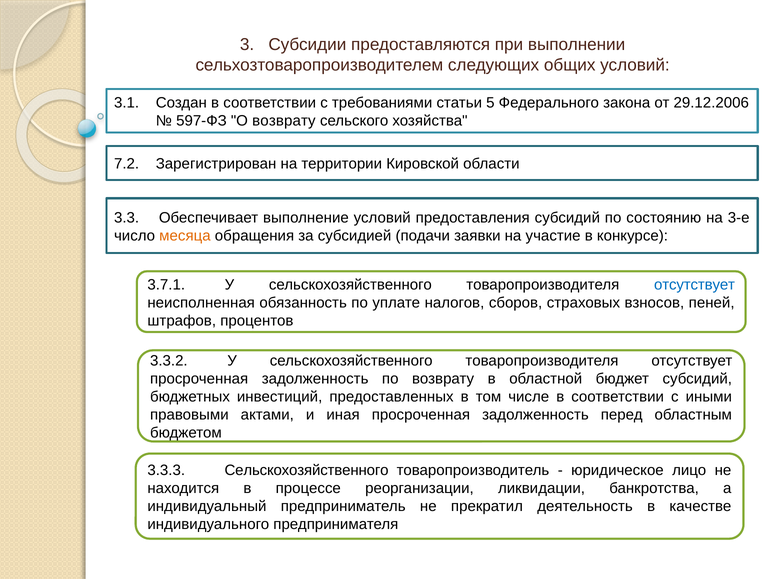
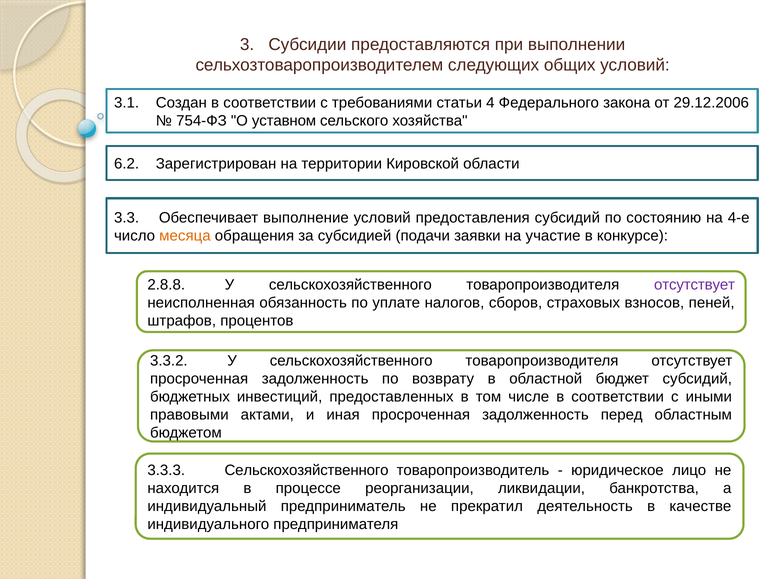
5: 5 -> 4 (490, 103)
597-ФЗ: 597-ФЗ -> 754-ФЗ (201, 121)
О возврату: возврату -> уставном (284, 121)
7.2: 7.2 -> 6.2 (127, 164)
3-е: 3-е -> 4-е (739, 218)
3.7.1: 3.7.1 -> 2.8.8 (166, 285)
отсутствует colour: blue -> purple (695, 285)
